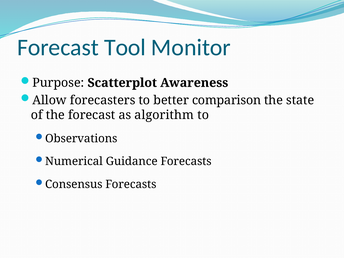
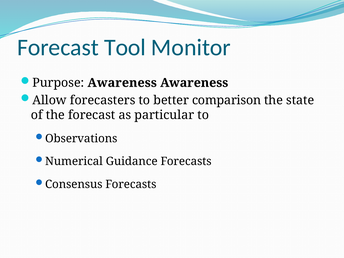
Purpose Scatterplot: Scatterplot -> Awareness (122, 83)
algorithm: algorithm -> particular (164, 115)
